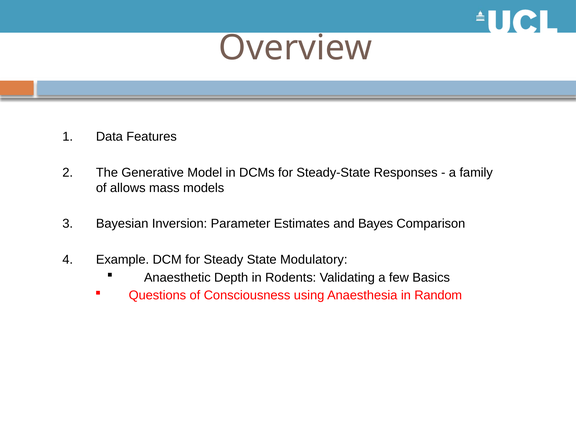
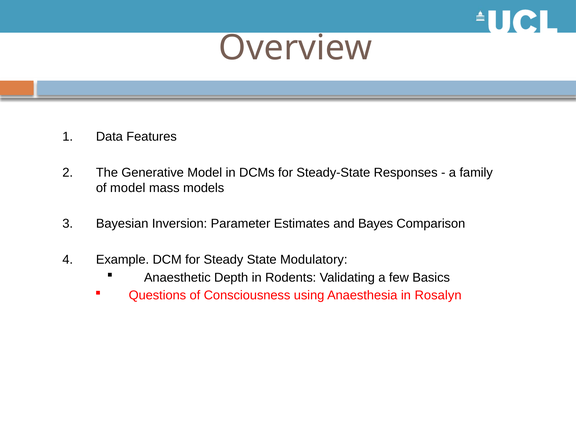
of allows: allows -> model (128, 188)
Random: Random -> Rosalyn (438, 295)
